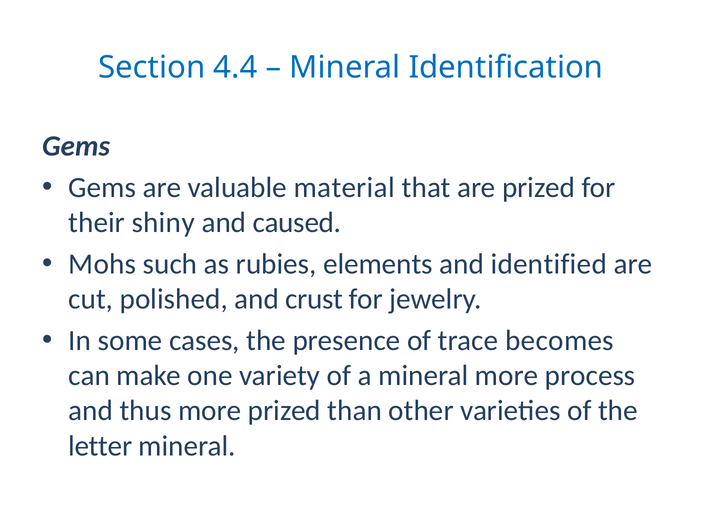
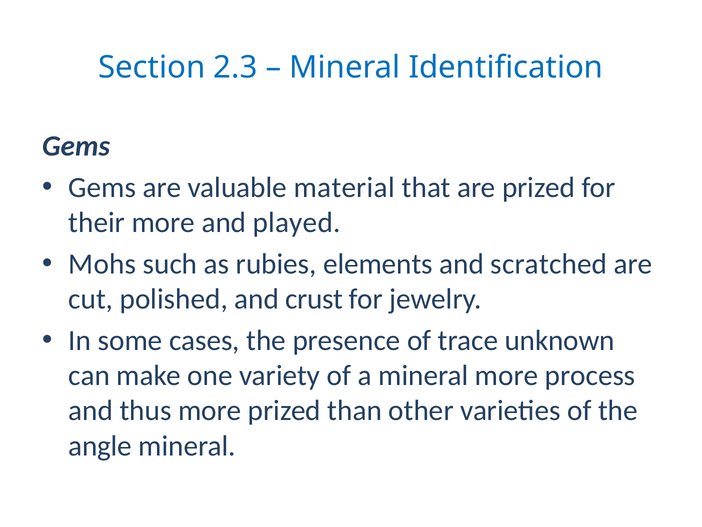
4.4: 4.4 -> 2.3 (236, 67)
their shiny: shiny -> more (163, 222)
caused: caused -> played (297, 222)
identified: identified -> scratched (549, 264)
becomes: becomes -> unknown (560, 340)
letter: letter -> angle (100, 445)
